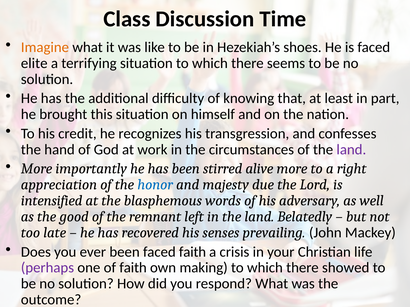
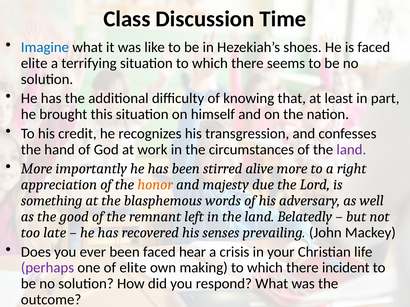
Imagine colour: orange -> blue (45, 47)
honor colour: blue -> orange (155, 185)
intensified: intensified -> something (52, 201)
faced faith: faith -> hear (193, 252)
of faith: faith -> elite (133, 268)
showed: showed -> incident (346, 268)
